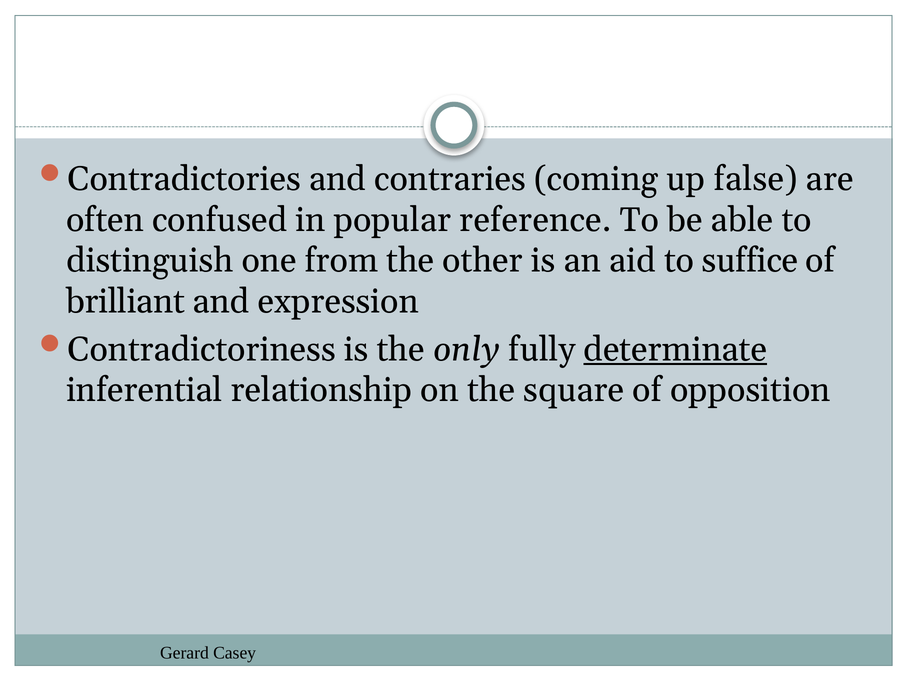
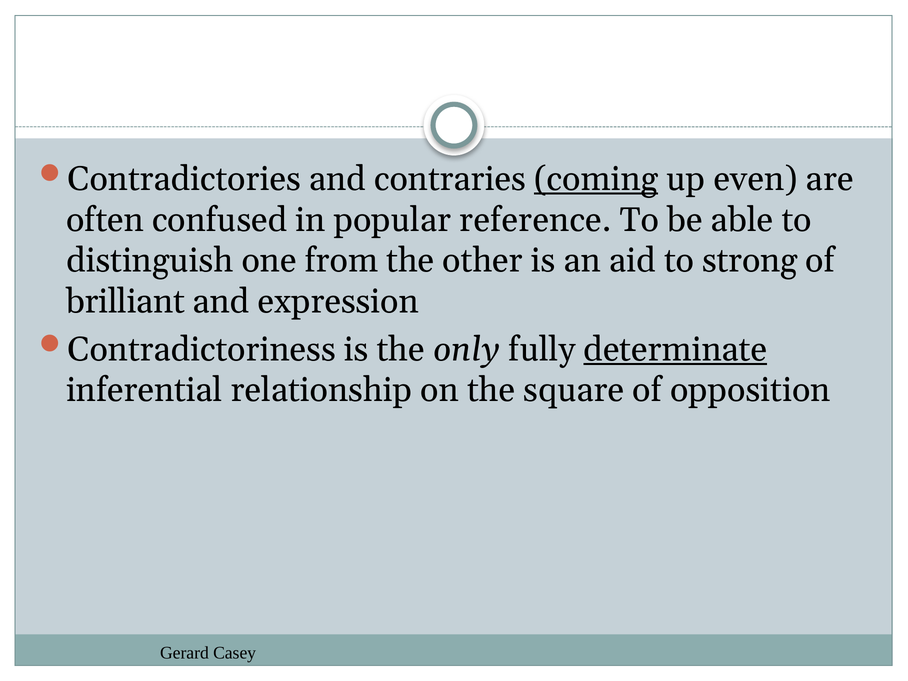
coming underline: none -> present (596, 179)
false: false -> even (756, 179)
suffice: suffice -> strong (750, 261)
